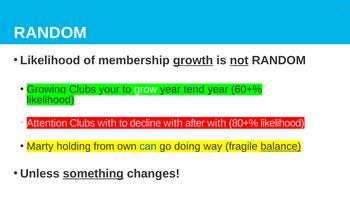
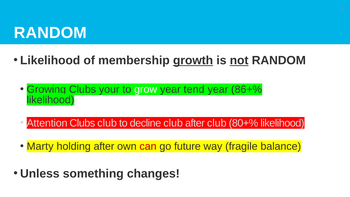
60+%: 60+% -> 86+% (247, 89)
Clubs with: with -> club (107, 123)
decline with: with -> club (173, 123)
after with: with -> club (217, 123)
holding from: from -> after (104, 146)
can colour: blue -> red (148, 146)
doing: doing -> future (187, 146)
balance underline: present -> none (281, 146)
something underline: present -> none (93, 174)
